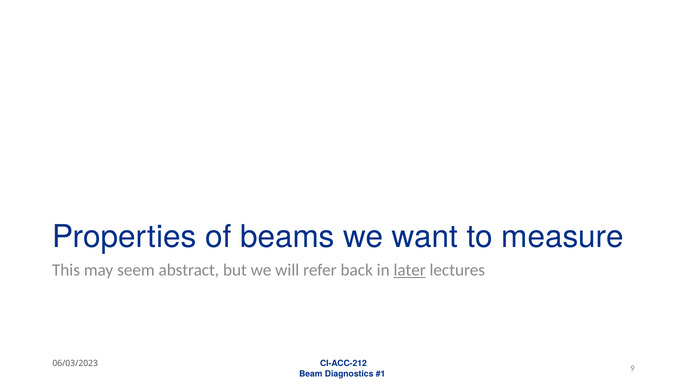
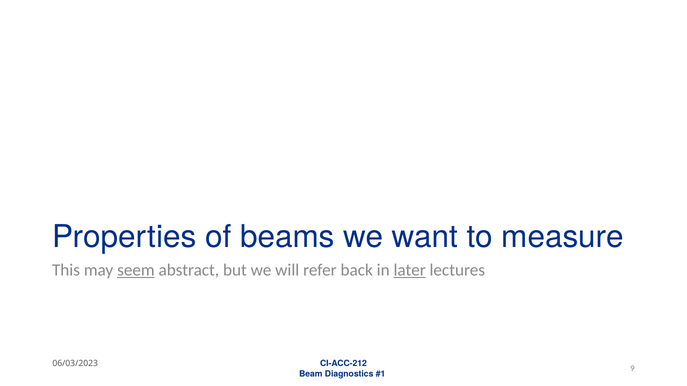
seem underline: none -> present (136, 270)
